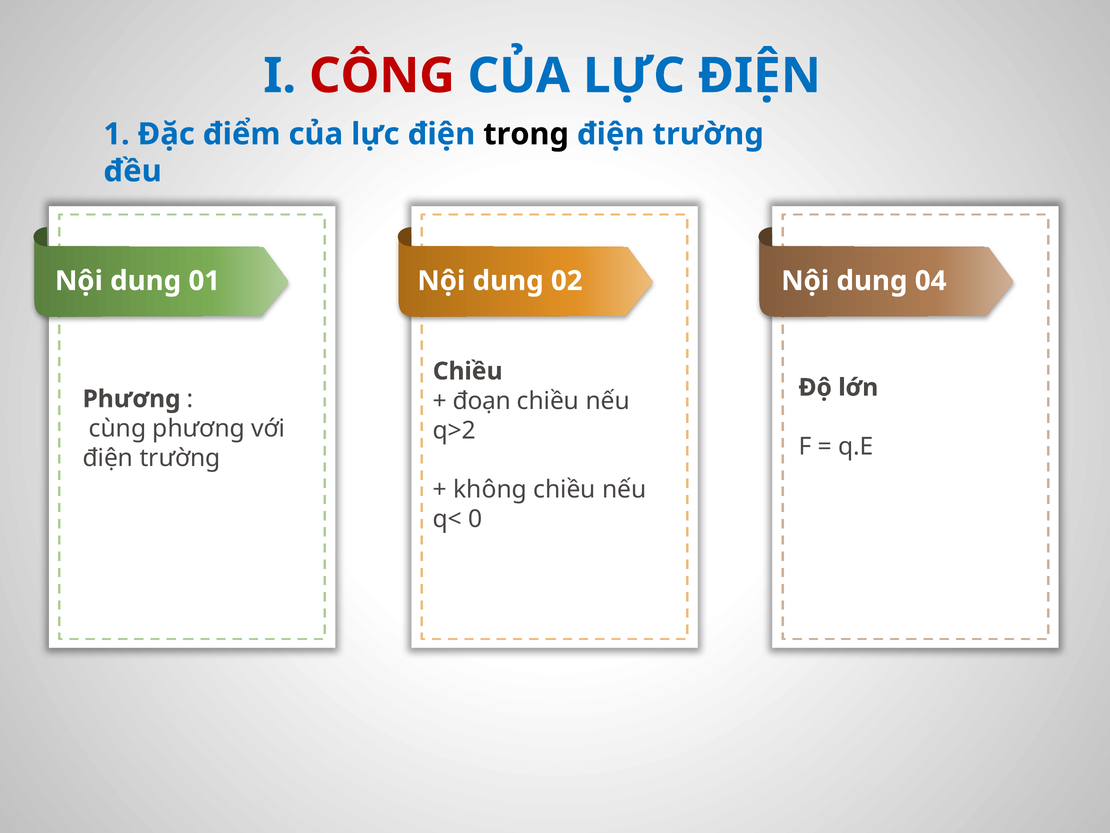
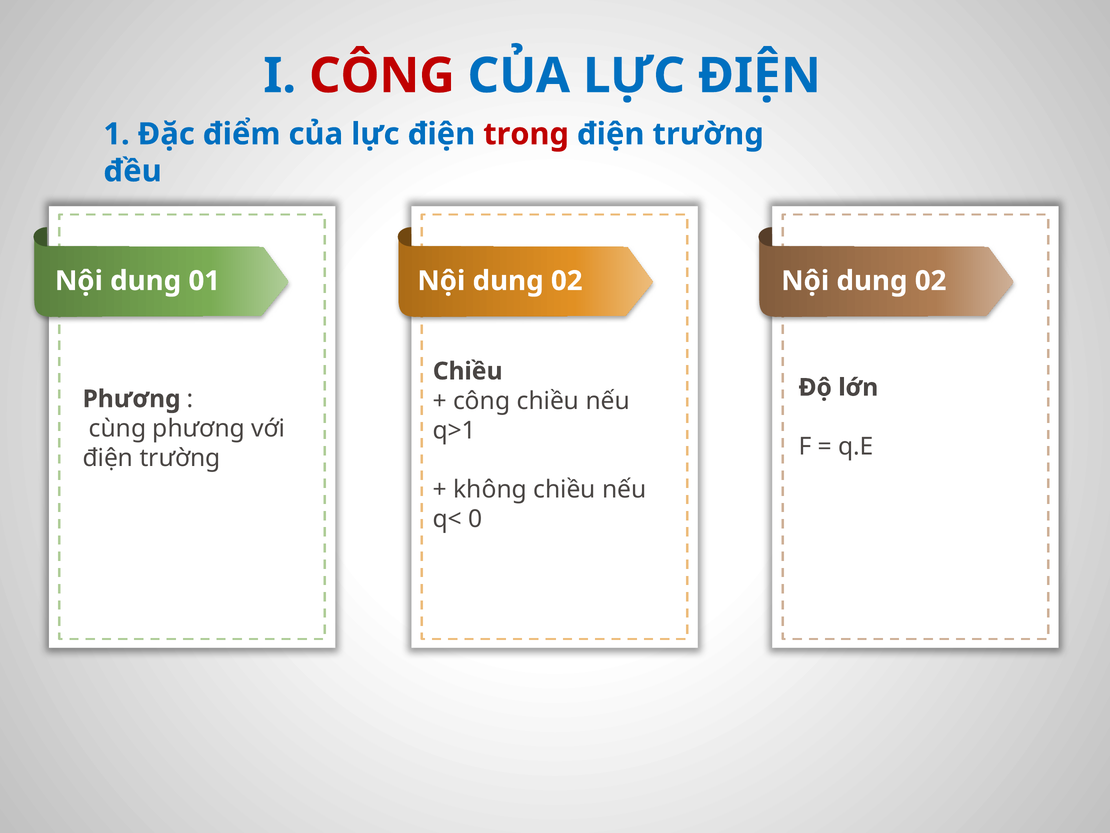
trong colour: black -> red (526, 134)
02 Nội dung 04: 04 -> 02 (931, 281)
đoạn: đoạn -> công (482, 401)
q>2: q>2 -> q>1 (454, 430)
